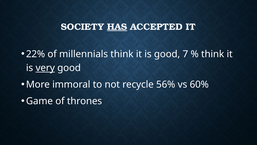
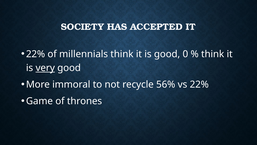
HAS underline: present -> none (117, 27)
7: 7 -> 0 (185, 54)
vs 60%: 60% -> 22% (199, 84)
